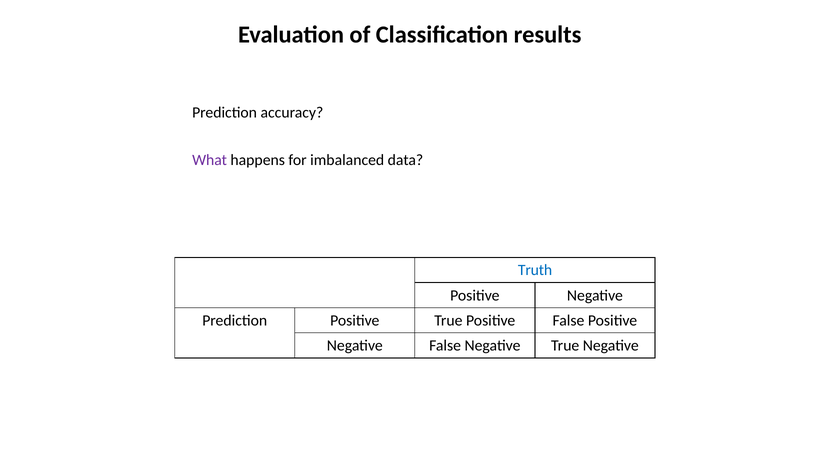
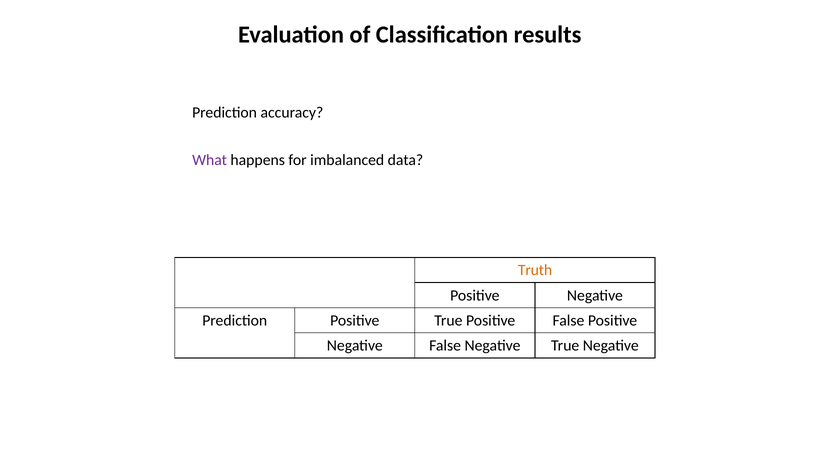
Truth colour: blue -> orange (535, 271)
